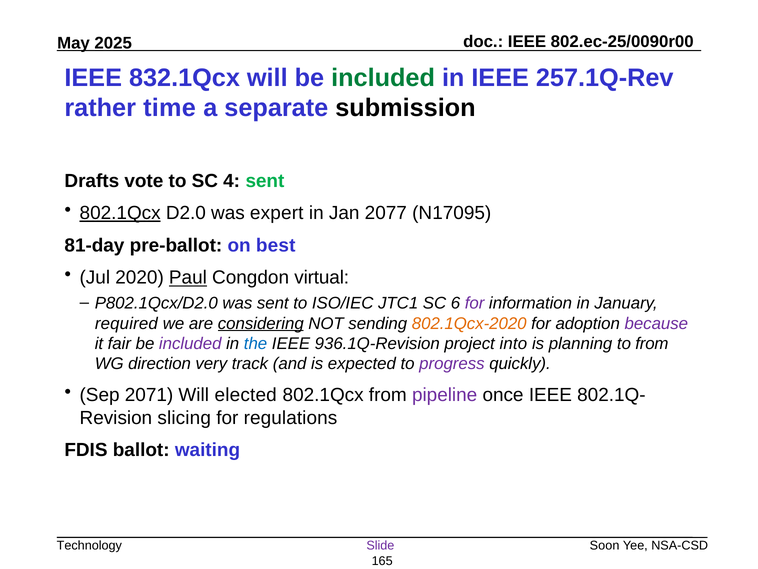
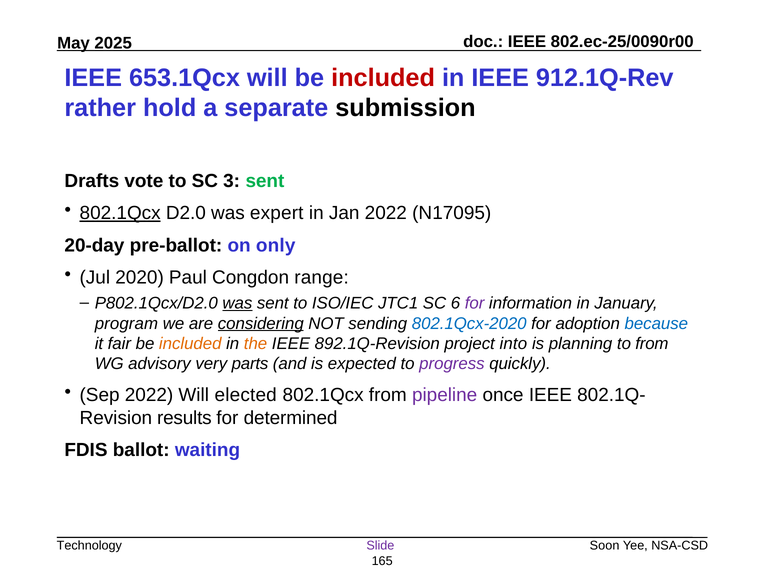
832.1Qcx: 832.1Qcx -> 653.1Qcx (184, 78)
included colour: green -> red (383, 78)
257.1Q-Rev: 257.1Q-Rev -> 912.1Q-Rev (605, 78)
time: time -> hold (170, 108)
4: 4 -> 3 (232, 181)
Jan 2077: 2077 -> 2022 (386, 213)
81-day: 81-day -> 20-day (94, 245)
best: best -> only (276, 245)
Paul underline: present -> none (188, 277)
virtual: virtual -> range (322, 277)
was underline: none -> present (237, 303)
required: required -> program (126, 323)
802.1Qcx-2020 colour: orange -> blue (469, 323)
because colour: purple -> blue (656, 323)
included colour: purple -> orange (190, 343)
the colour: blue -> orange (256, 343)
936.1Q-Revision: 936.1Q-Revision -> 892.1Q-Revision (377, 343)
direction: direction -> advisory (159, 364)
track: track -> parts (250, 364)
Sep 2071: 2071 -> 2022 (149, 395)
slicing: slicing -> results (184, 417)
regulations: regulations -> determined (291, 417)
